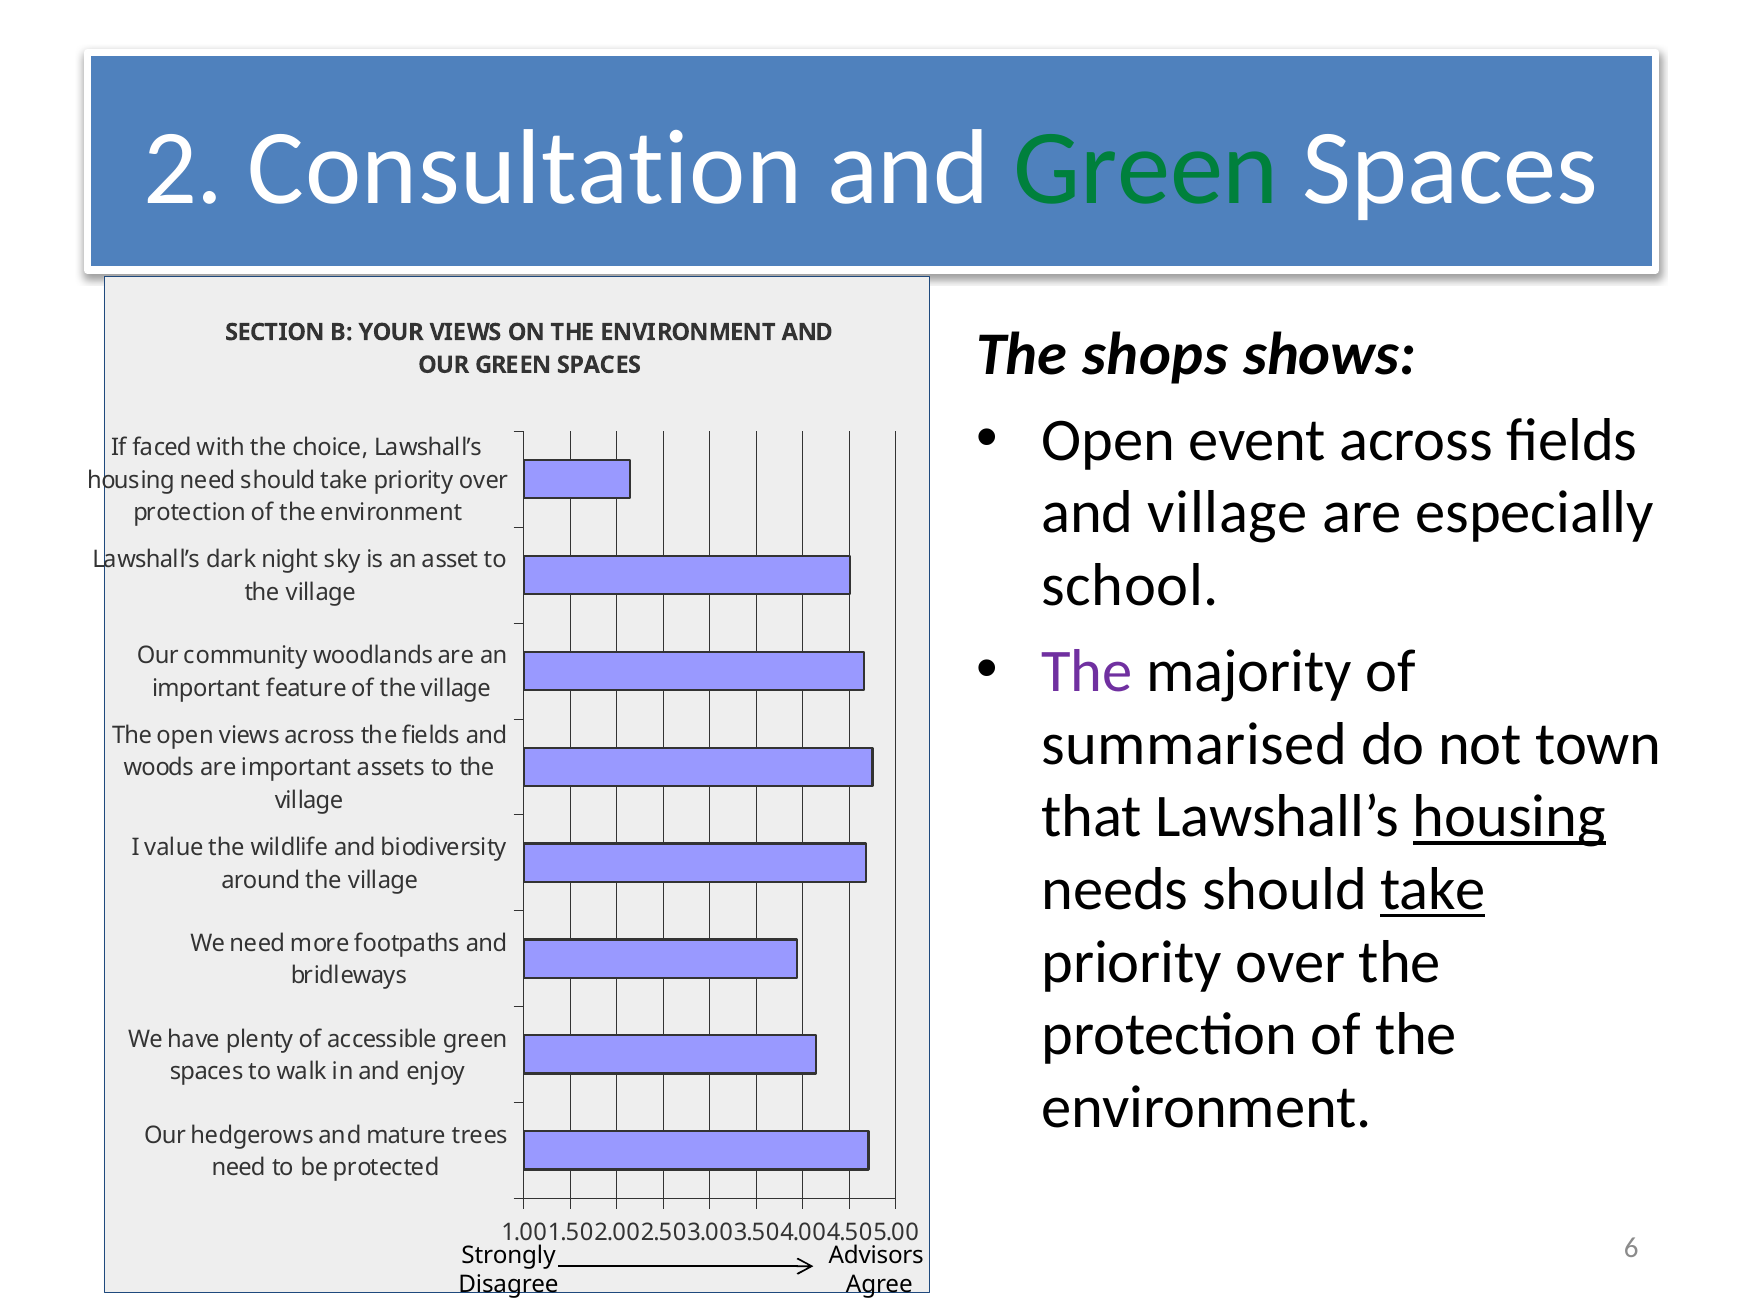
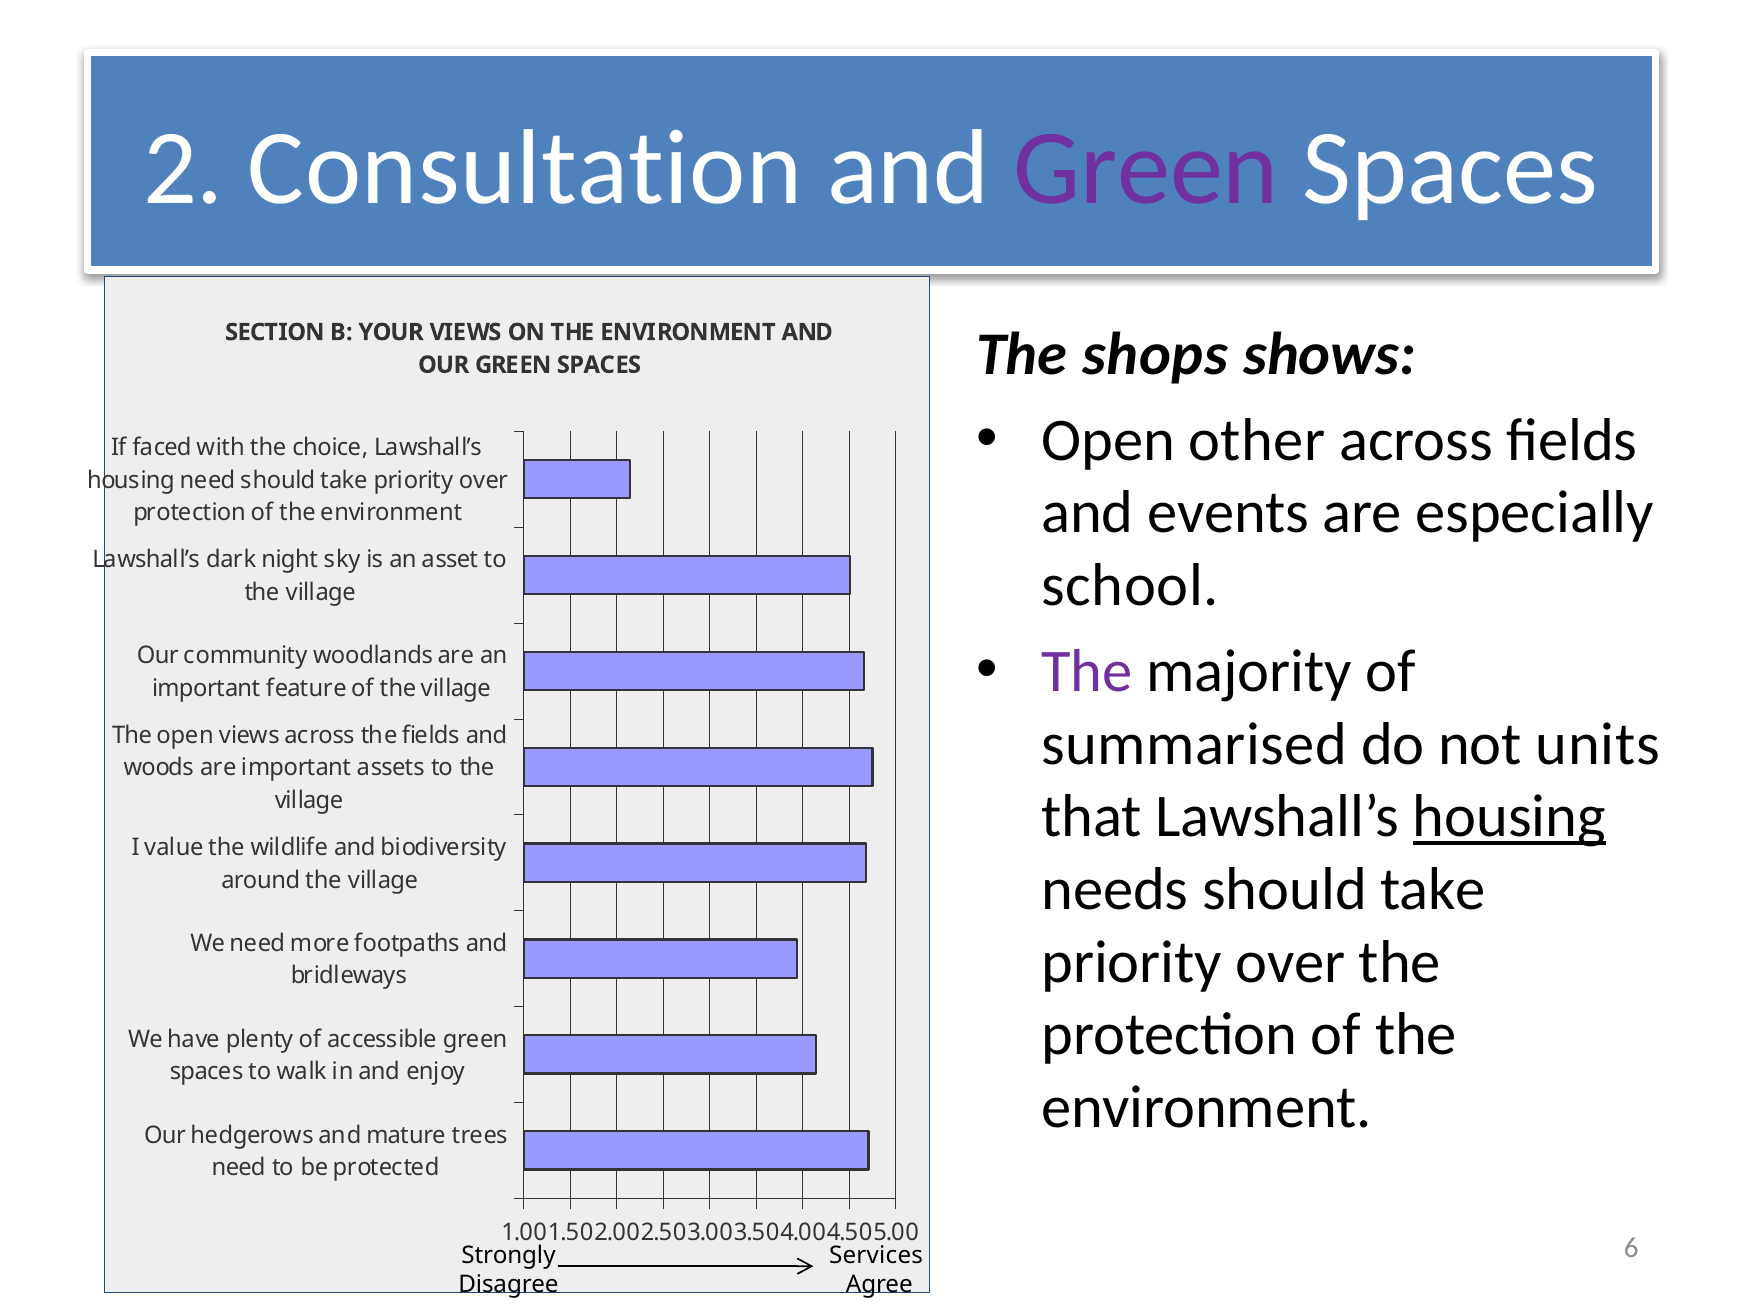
Green colour: green -> purple (1146, 169)
event: event -> other (1257, 440)
and village: village -> events (1228, 513)
town: town -> units (1598, 744)
take underline: present -> none (1433, 890)
Advisors: Advisors -> Services (876, 1256)
